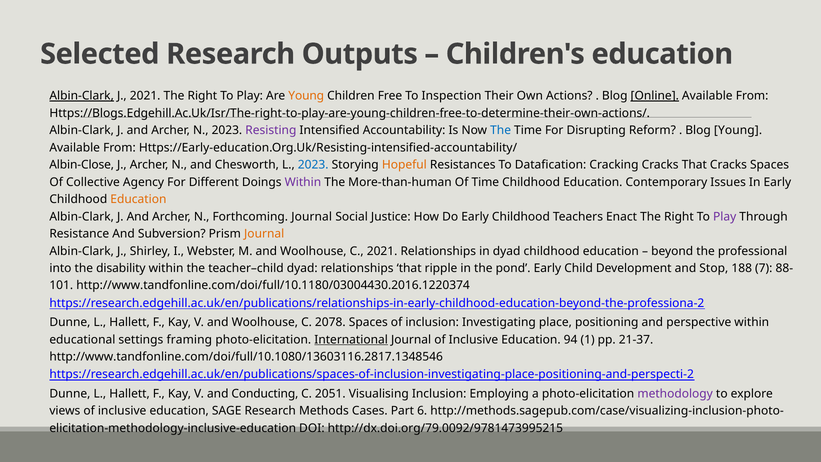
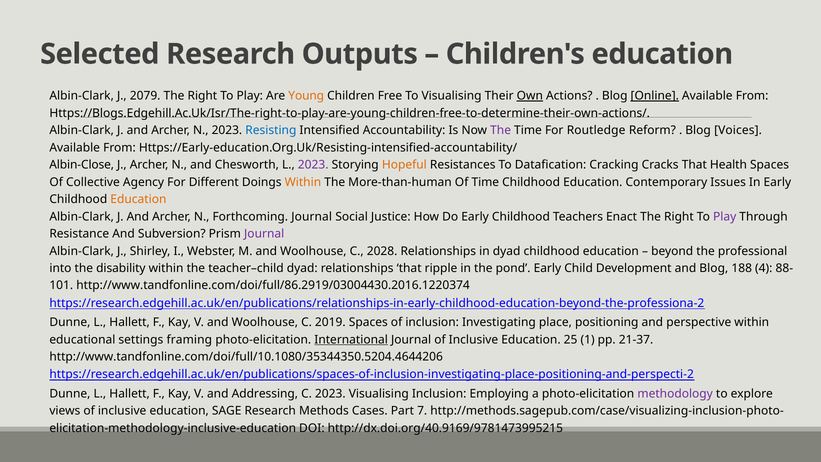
Albin-Clark underline: present -> none (82, 96)
J 2021: 2021 -> 2079 (145, 96)
To Inspection: Inspection -> Visualising (452, 96)
Own underline: none -> present (530, 96)
Resisting colour: purple -> blue (271, 130)
The colour: blue -> purple (501, 130)
Disrupting: Disrupting -> Routledge (596, 130)
Blog Young: Young -> Voices (738, 130)
2023 colour: blue -> purple (313, 165)
That Cracks: Cracks -> Health (728, 165)
Within colour: purple -> orange (303, 182)
Journal colour: orange -> purple (264, 234)
C 2021: 2021 -> 2028 (382, 251)
and Stop: Stop -> Blog (714, 268)
7: 7 -> 4 (764, 268)
http://www.tandfonline.com/doi/full/10.1180/03004430.2016.1220374: http://www.tandfonline.com/doi/full/10.1180/03004430.2016.1220374 -> http://www.tandfonline.com/doi/full/86.2919/03004430.2016.1220374 (273, 285)
2078: 2078 -> 2019 (330, 322)
94: 94 -> 25 (571, 339)
http://www.tandfonline.com/doi/full/10.1080/13603116.2817.1348546: http://www.tandfonline.com/doi/full/10.1080/13603116.2817.1348546 -> http://www.tandfonline.com/doi/full/10.1080/35344350.5204.4644206 (246, 357)
Conducting: Conducting -> Addressing (265, 393)
C 2051: 2051 -> 2023 (330, 393)
6: 6 -> 7 (422, 411)
http://dx.doi.org/79.0092/9781473995215: http://dx.doi.org/79.0092/9781473995215 -> http://dx.doi.org/40.9169/9781473995215 (445, 428)
